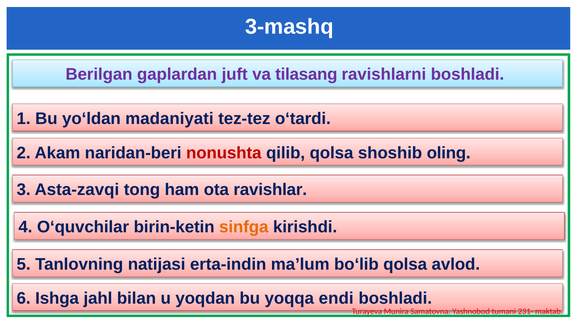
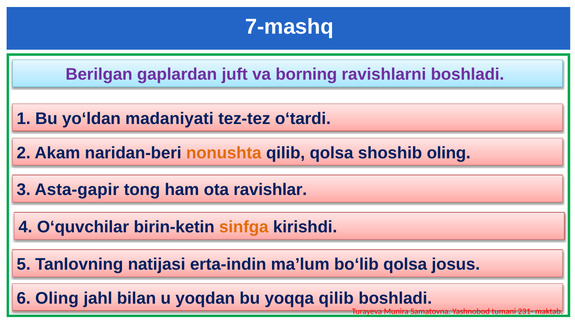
3-mashq: 3-mashq -> 7-mashq (289, 27)
tilasang: tilasang -> borning (306, 75)
nonushta colour: red -> orange (224, 153)
Asta-zavqi: Asta-zavqi -> Asta-gapir (77, 190)
avlod: avlod -> josus (456, 265)
6 Ishga: Ishga -> Oling (57, 299)
yoqqa endi: endi -> qilib (336, 299)
